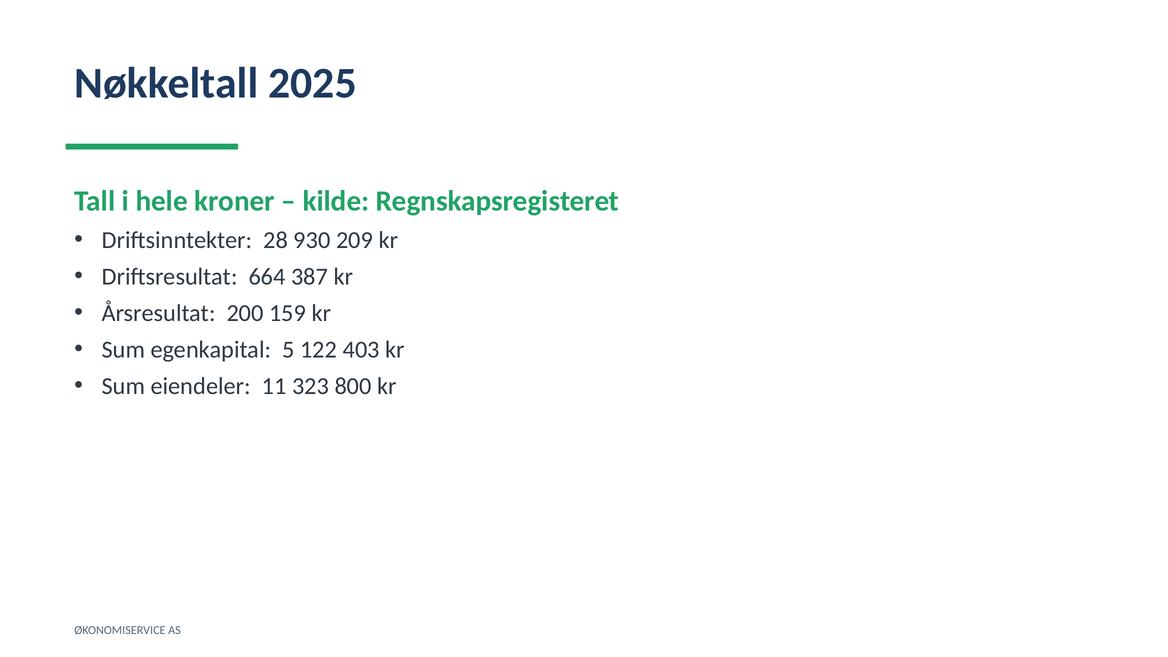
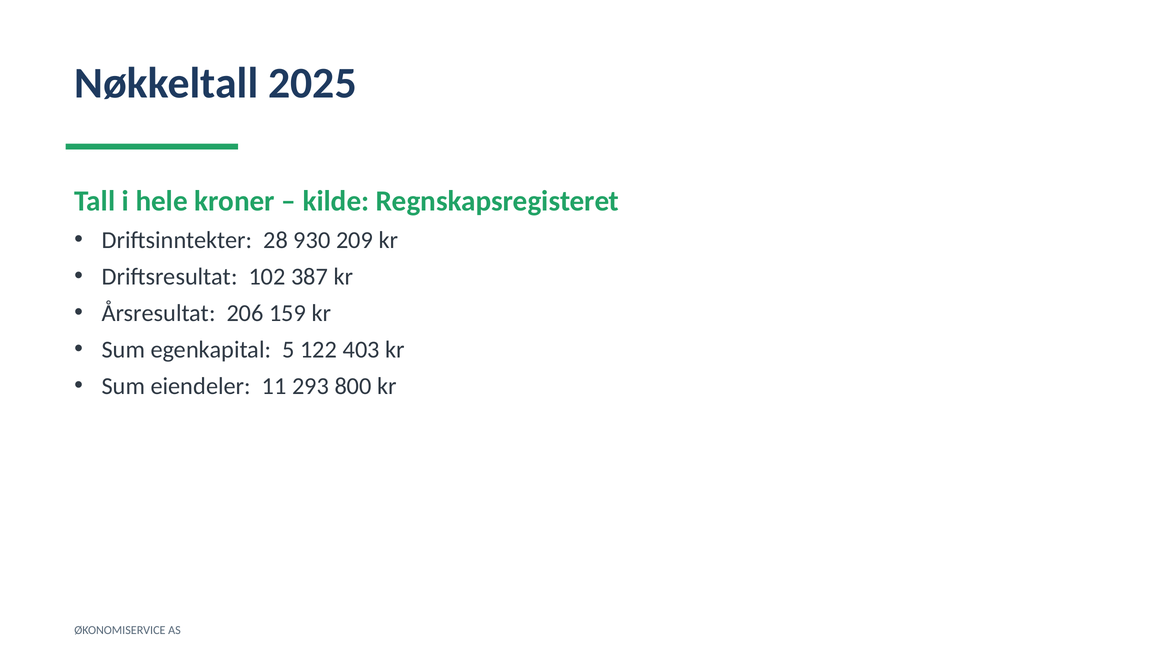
664: 664 -> 102 (267, 277)
200: 200 -> 206 (245, 313)
323: 323 -> 293 (311, 386)
